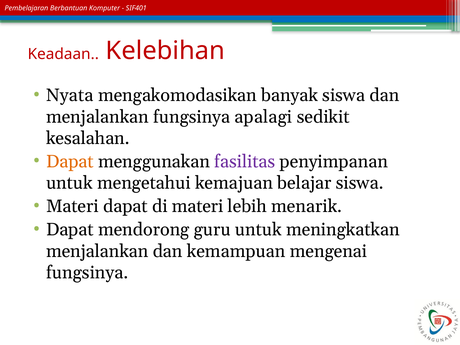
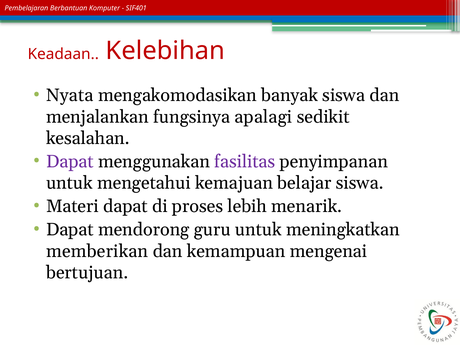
Dapat colour: orange -> purple (70, 162)
di materi: materi -> proses (198, 206)
menjalankan: menjalankan -> memberikan (97, 251)
fungsinya: fungsinya -> bertujuan (87, 273)
